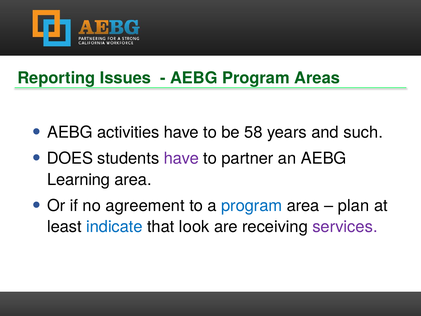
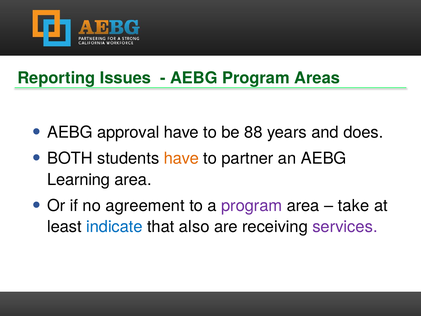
activities: activities -> approval (128, 132)
58: 58 -> 88 (253, 132)
such: such -> does (363, 132)
DOES: DOES -> BOTH (70, 158)
have colour: purple -> orange (181, 158)
program colour: blue -> purple (252, 205)
plan: plan -> take (354, 205)
look: look -> also (194, 227)
